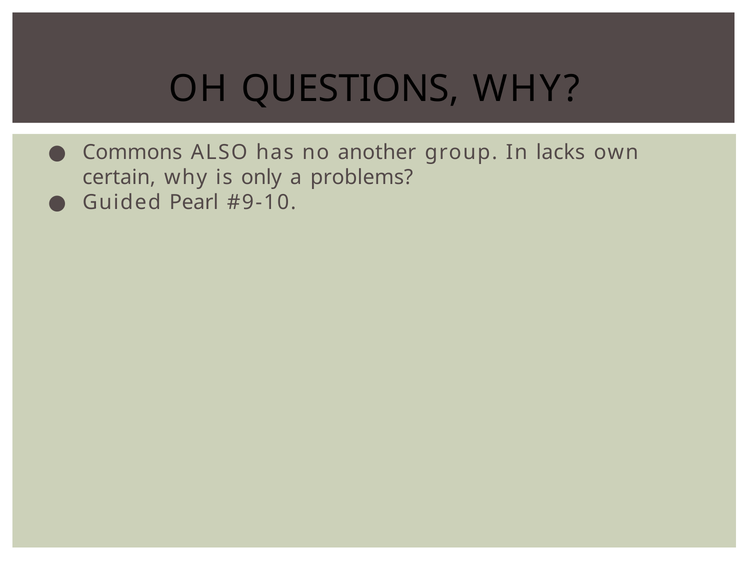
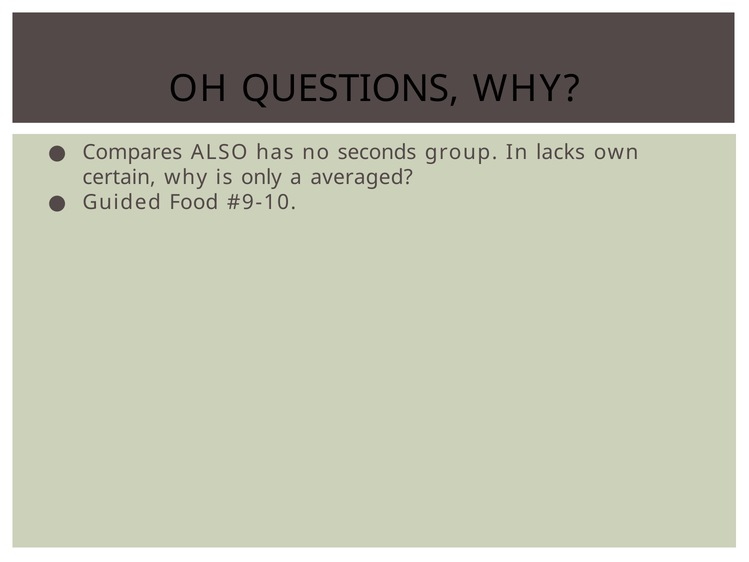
Commons: Commons -> Compares (132, 153)
another: another -> seconds (377, 153)
problems: problems -> averaged (362, 177)
Pearl: Pearl -> Food (194, 202)
